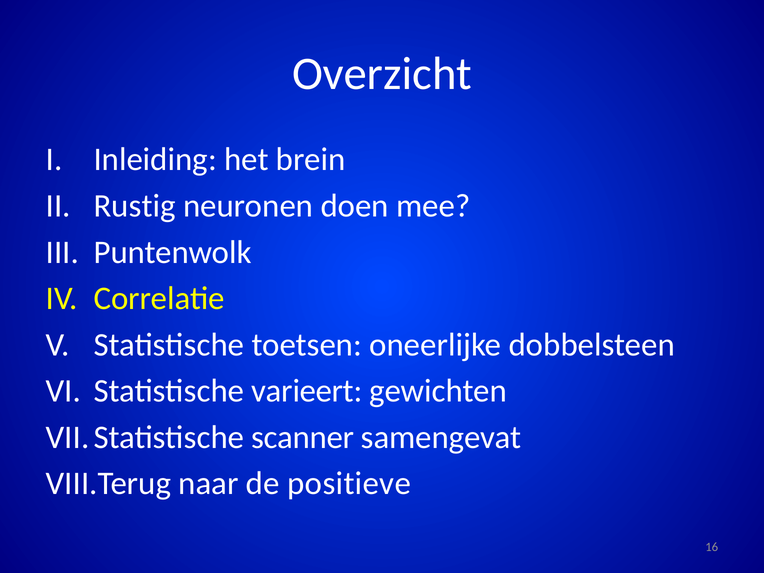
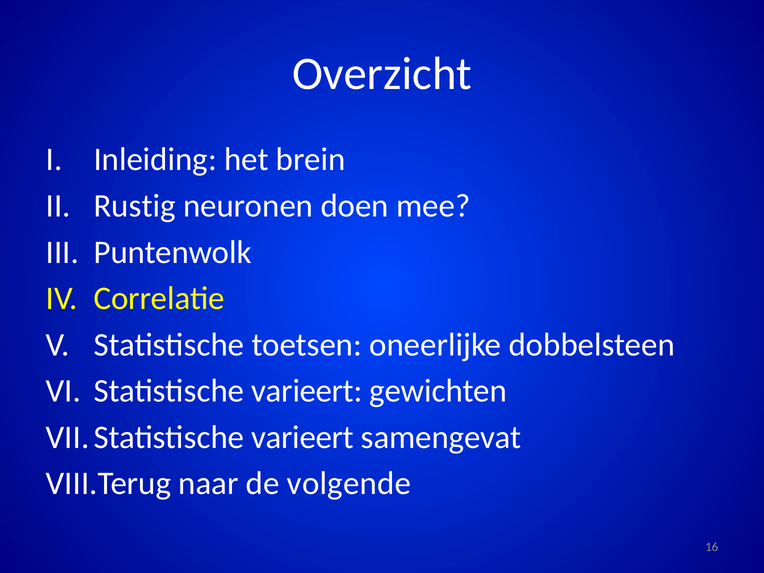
scanner: scanner -> varieert (303, 437)
positieve: positieve -> volgende (349, 484)
